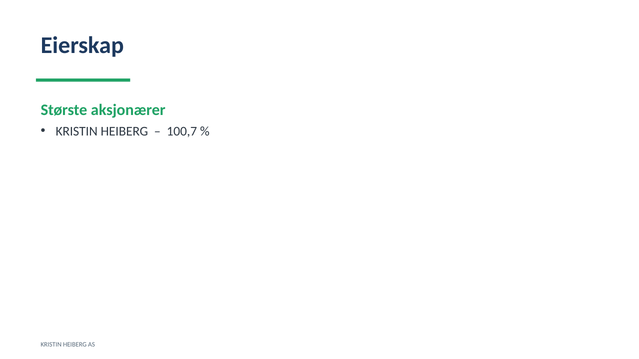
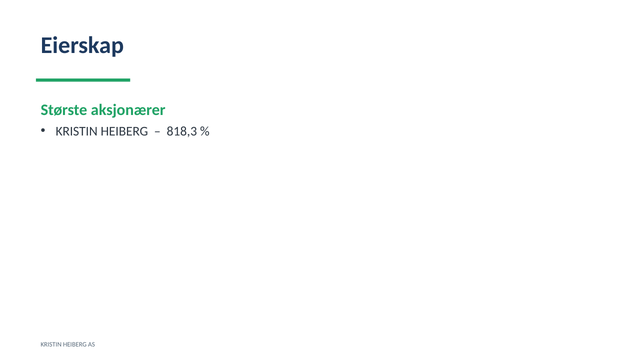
100,7: 100,7 -> 818,3 (182, 131)
